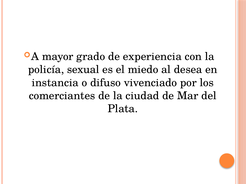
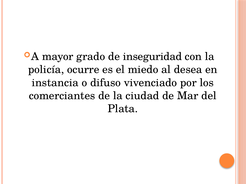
experiencia: experiencia -> inseguridad (152, 57)
sexual: sexual -> ocurre (83, 70)
